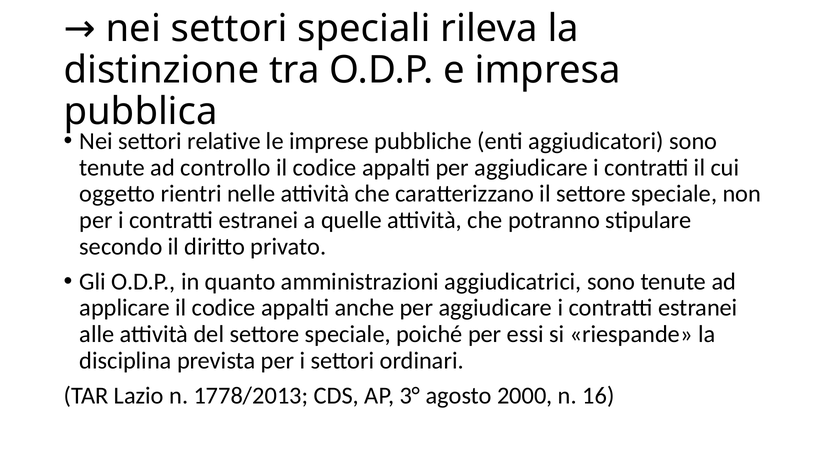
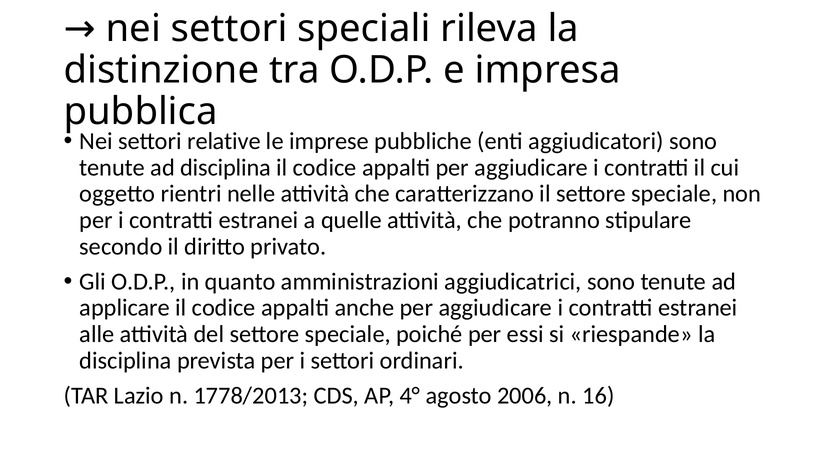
ad controllo: controllo -> disciplina (226, 168)
3°: 3° -> 4° (410, 396)
2000: 2000 -> 2006 (525, 396)
